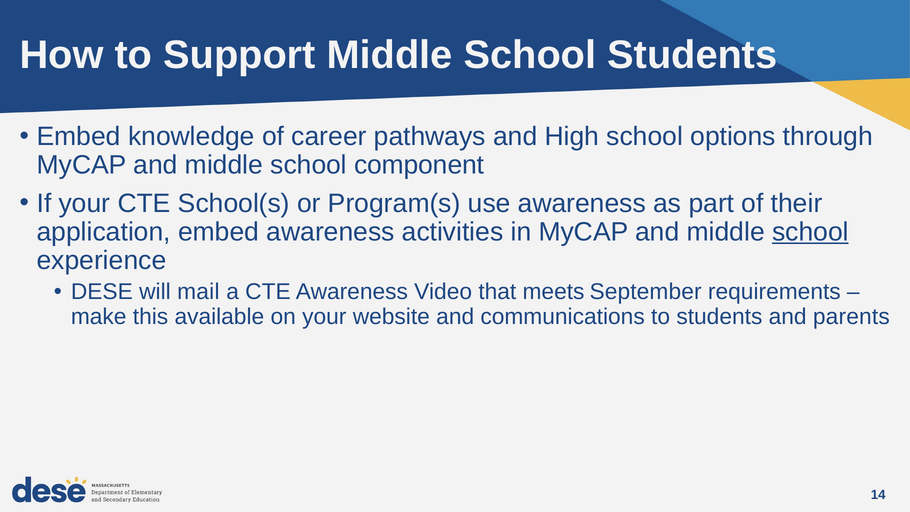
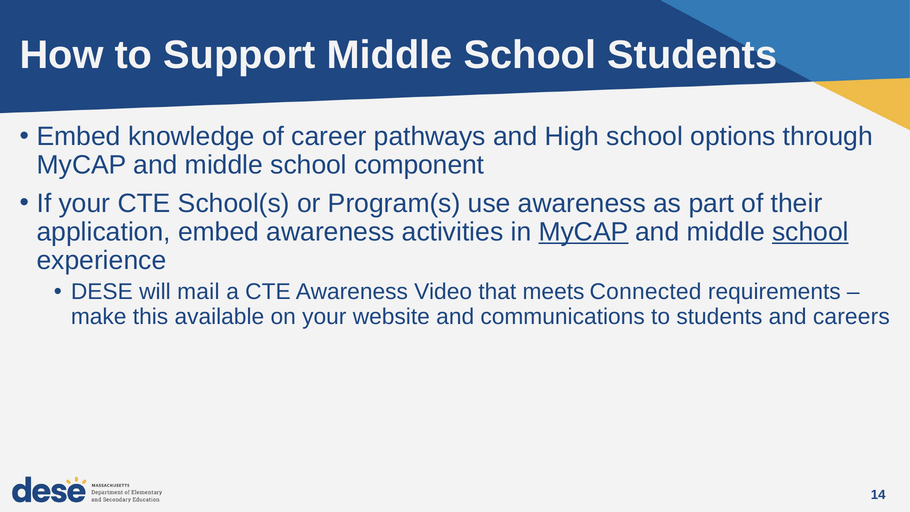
MyCAP underline: none -> present (583, 232)
September: September -> Connected (646, 292)
parents: parents -> careers (851, 316)
